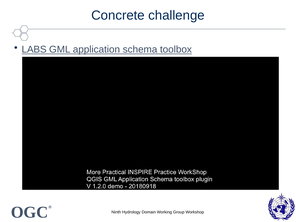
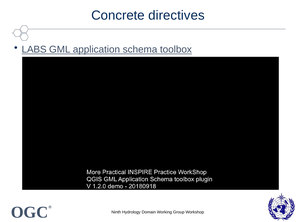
challenge: challenge -> directives (176, 15)
